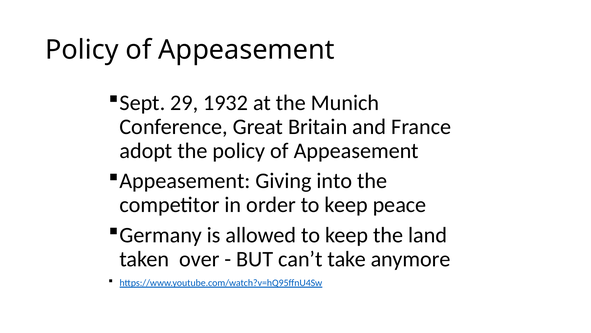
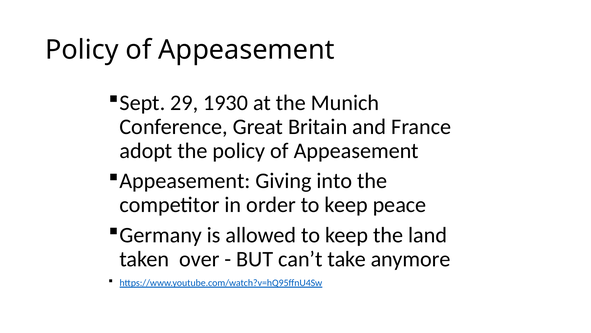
1932: 1932 -> 1930 (226, 103)
